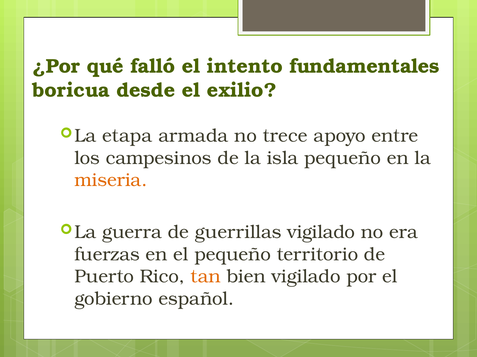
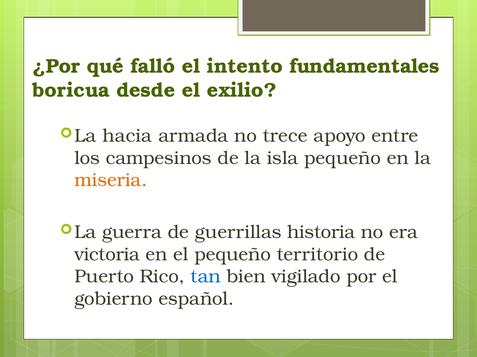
etapa: etapa -> hacia (127, 136)
guerrillas vigilado: vigilado -> historia (321, 233)
fuerzas: fuerzas -> victoria (107, 255)
tan colour: orange -> blue (206, 277)
